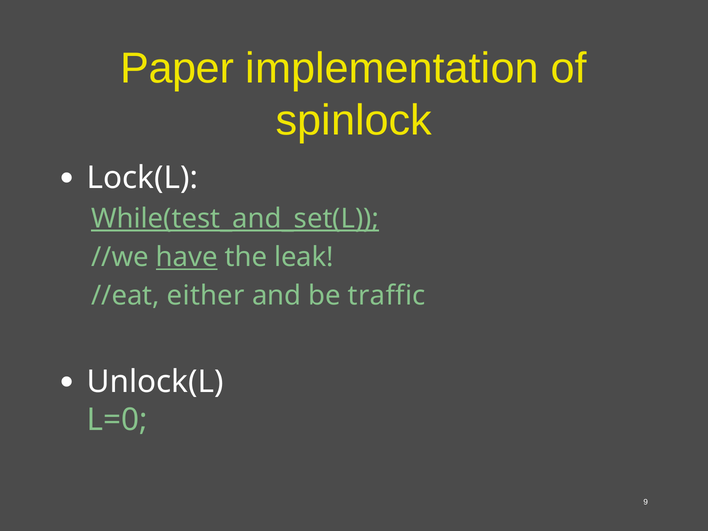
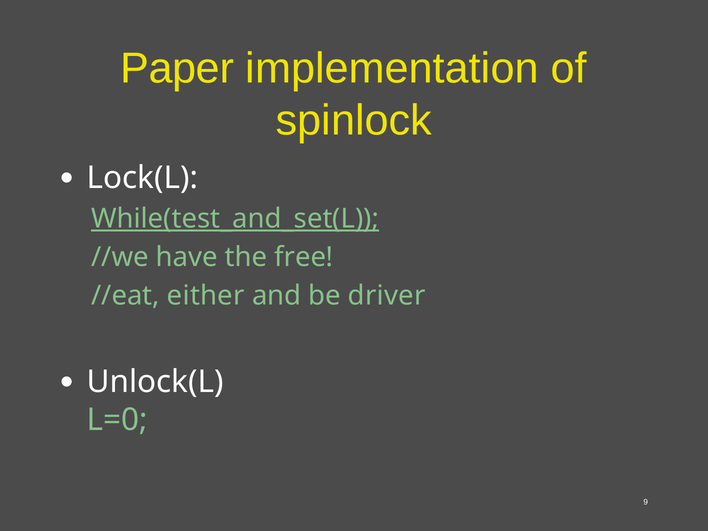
have underline: present -> none (187, 257)
leak: leak -> free (304, 257)
traffic: traffic -> driver (387, 296)
